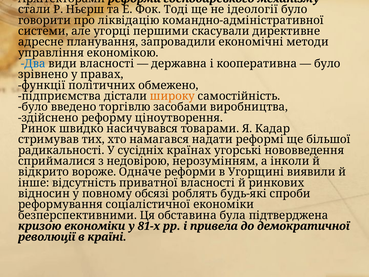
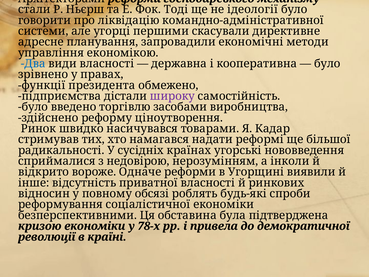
політичних: політичних -> президента (102, 85)
широку colour: orange -> purple (172, 96)
81-х: 81-х -> 78-х (149, 226)
